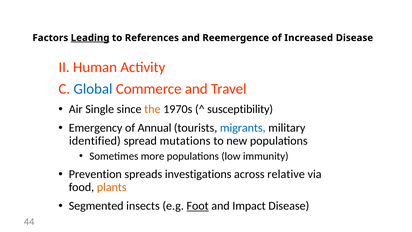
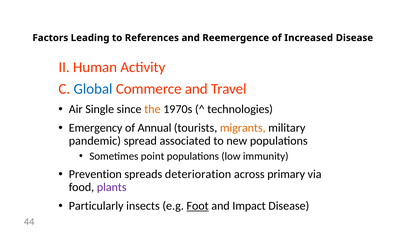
Leading underline: present -> none (90, 38)
susceptibility: susceptibility -> technologies (240, 109)
migrants colour: blue -> orange (243, 128)
identified: identified -> pandemic (95, 141)
mutations: mutations -> associated (185, 141)
more: more -> point (153, 156)
investigations: investigations -> deterioration (198, 174)
relative: relative -> primary (286, 174)
plants colour: orange -> purple (112, 187)
Segmented: Segmented -> Particularly (96, 206)
